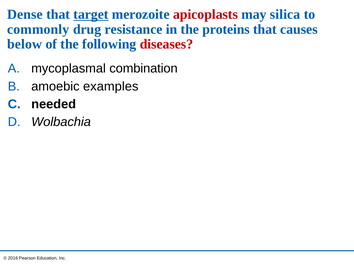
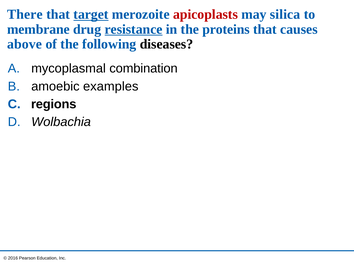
Dense: Dense -> There (25, 14)
commonly: commonly -> membrane (38, 29)
resistance underline: none -> present (134, 29)
below: below -> above (25, 44)
diseases colour: red -> black (167, 44)
needed: needed -> regions (54, 104)
